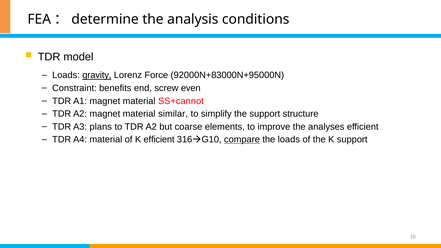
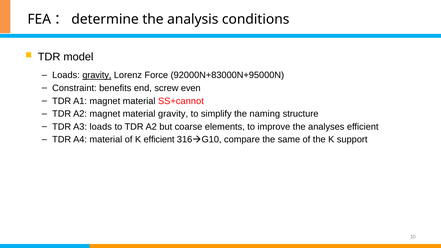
material similar: similar -> gravity (173, 114)
the support: support -> naming (265, 114)
A3 plans: plans -> loads (101, 127)
compare underline: present -> none (242, 140)
the loads: loads -> same (289, 140)
